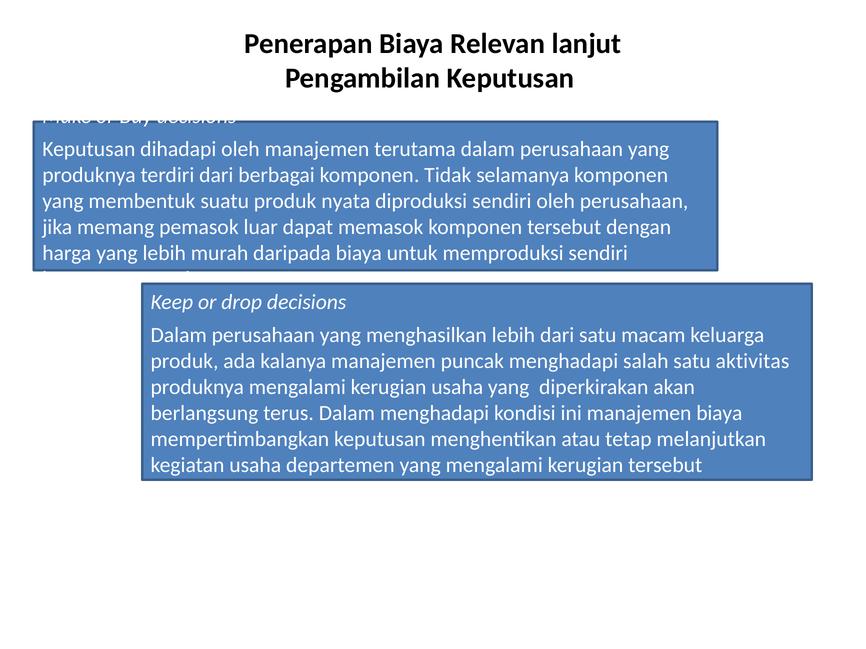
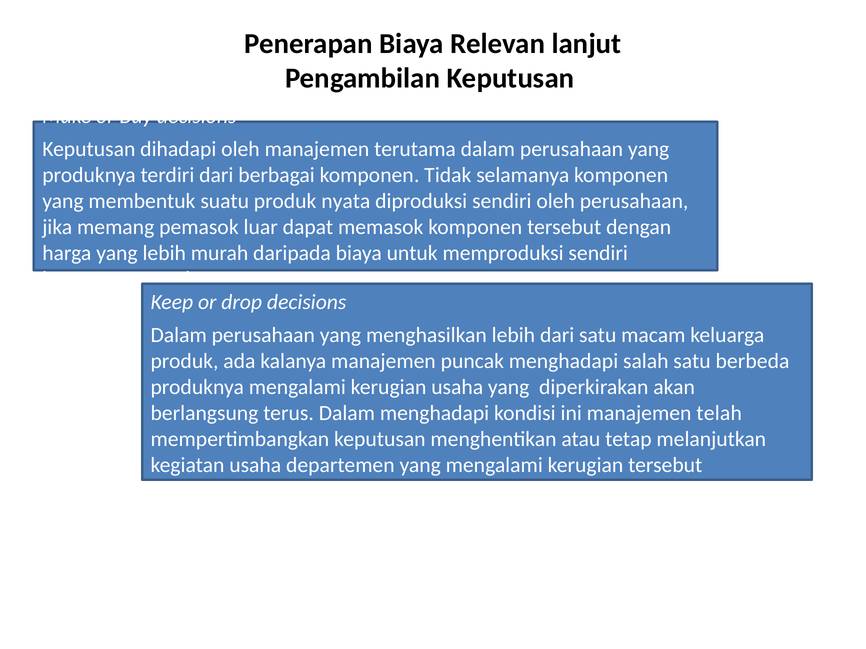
aktivitas: aktivitas -> berbeda (752, 361)
manajemen biaya: biaya -> telah (719, 413)
